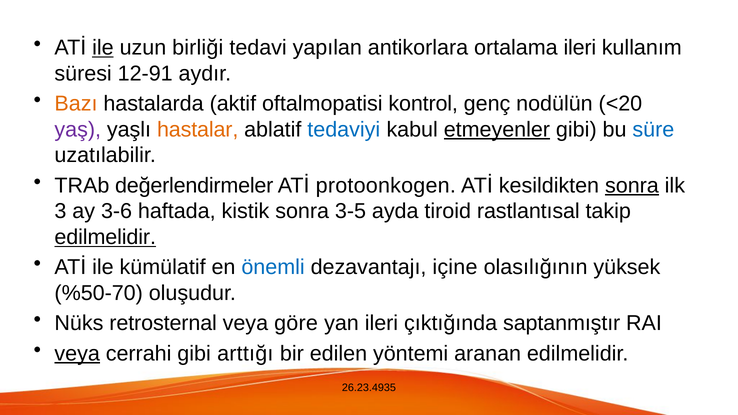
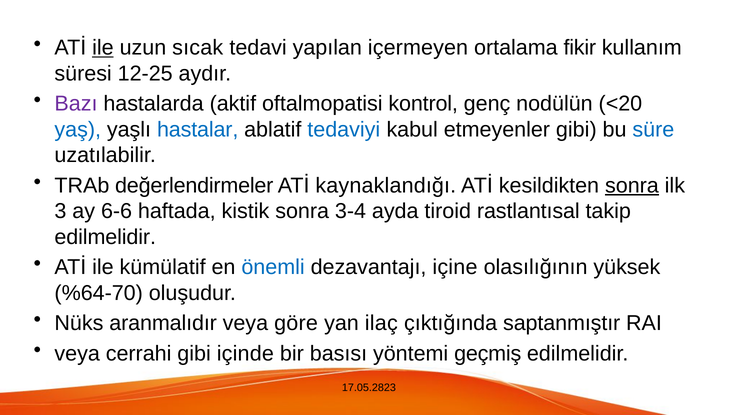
birliği: birliği -> sıcak (198, 48)
antikorlara: antikorlara -> içermeyen (418, 48)
ortalama ileri: ileri -> fikir (580, 48)
12-91: 12-91 -> 12-25 (145, 74)
Bazı colour: orange -> purple (76, 104)
yaş colour: purple -> blue (78, 130)
hastalar colour: orange -> blue (198, 130)
etmeyenler underline: present -> none (497, 130)
protoonkogen: protoonkogen -> kaynaklandığı (386, 186)
3-6: 3-6 -> 6-6 (117, 211)
3-5: 3-5 -> 3-4 (351, 211)
edilmelidir underline: present -> none (105, 237)
%50-70: %50-70 -> %64-70 (99, 293)
retrosternal: retrosternal -> aranmalıdır (163, 323)
yan ileri: ileri -> ilaç (381, 323)
veya underline: present -> none (77, 354)
arttığı: arttığı -> içinde (245, 354)
edilen: edilen -> basısı (338, 354)
aranan: aranan -> geçmiş (488, 354)
26.23.4935: 26.23.4935 -> 17.05.2823 (369, 388)
